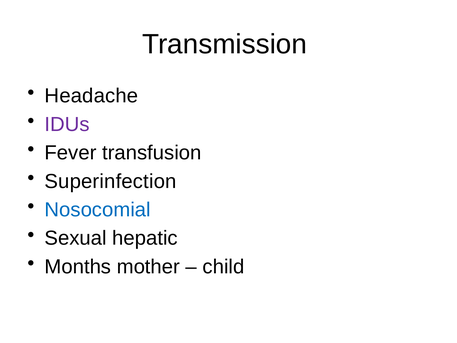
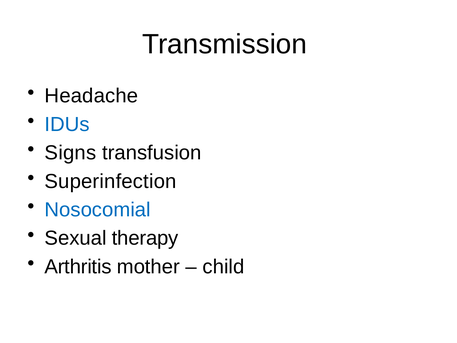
IDUs colour: purple -> blue (67, 124)
Fever: Fever -> Signs (70, 153)
hepatic: hepatic -> therapy (145, 238)
Months: Months -> Arthritis (78, 267)
